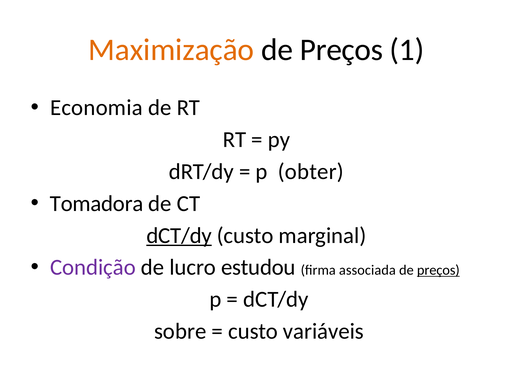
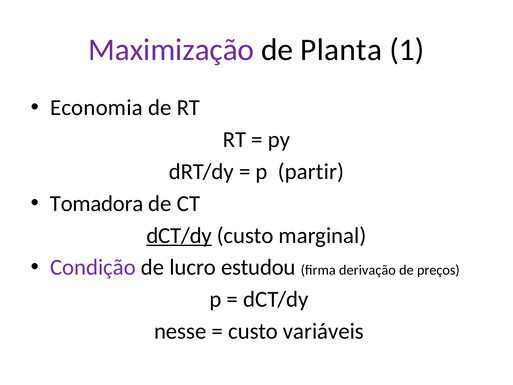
Maximização colour: orange -> purple (171, 50)
Preços: Preços -> Planta (341, 50)
obter: obter -> partir (311, 171)
associada: associada -> derivação (367, 270)
preços underline: present -> none (438, 270)
sobre: sobre -> nesse (180, 331)
